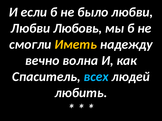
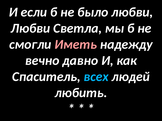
Любовь: Любовь -> Светла (78, 28)
Иметь colour: yellow -> pink (76, 45)
волна: волна -> давно (80, 61)
